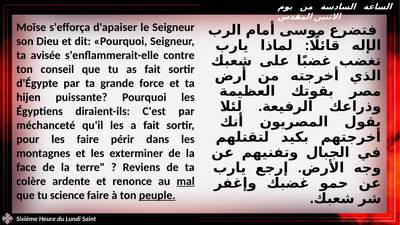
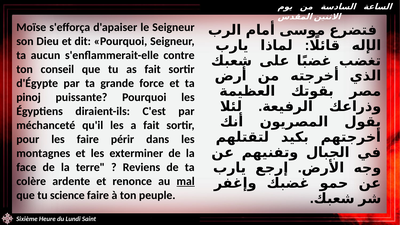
avisée: avisée -> aucun (46, 55)
hijen: hijen -> pinoj (29, 97)
peuple underline: present -> none (157, 195)
